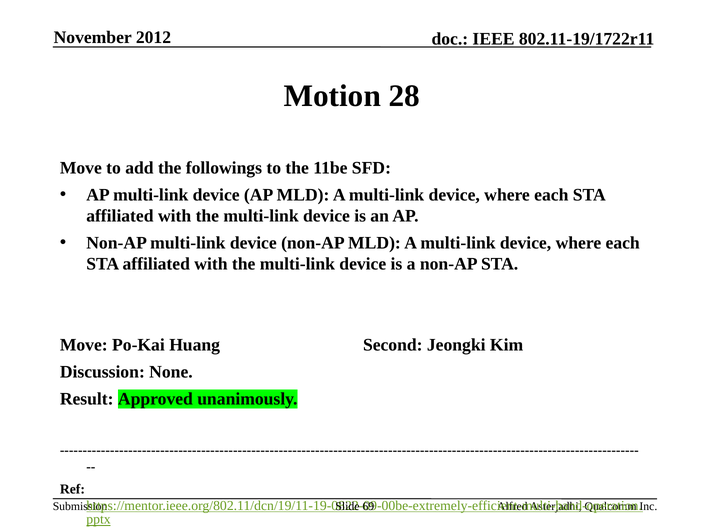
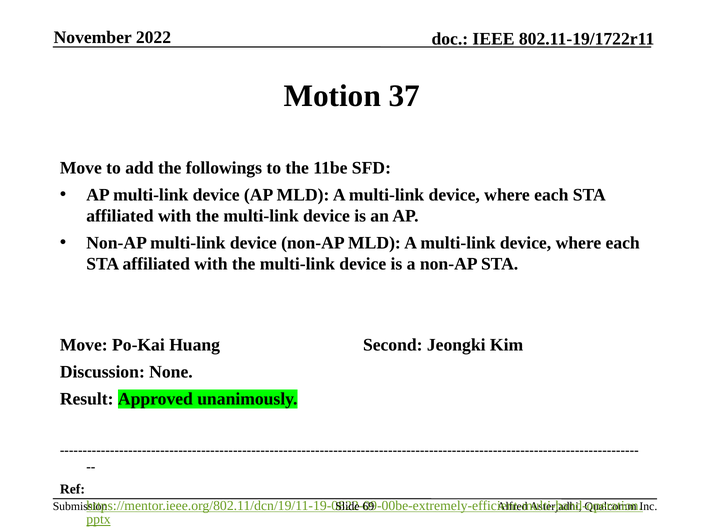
2012: 2012 -> 2022 (153, 37)
28: 28 -> 37 (404, 96)
